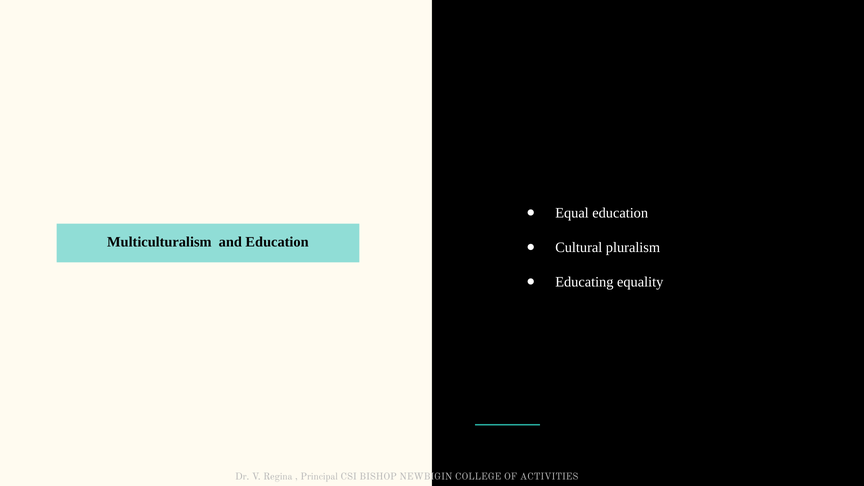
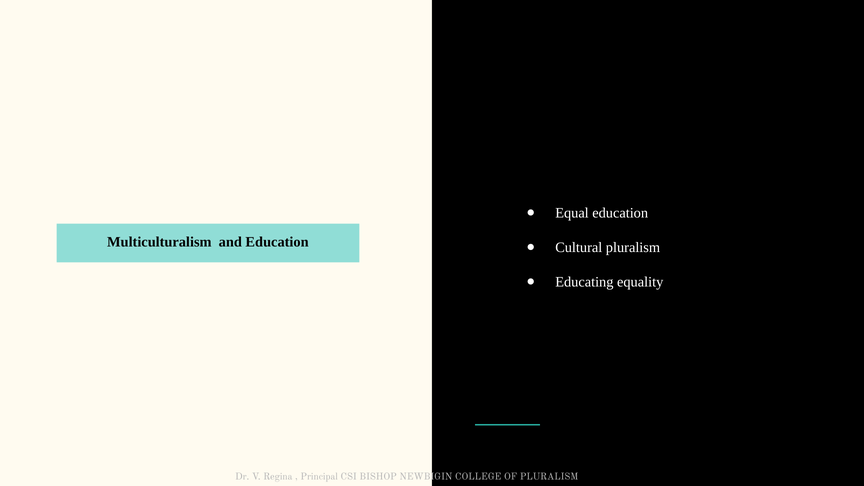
OF ACTIVITIES: ACTIVITIES -> PLURALISM (549, 477)
